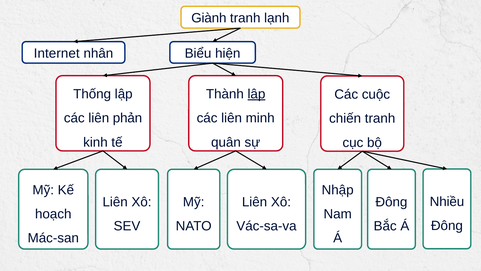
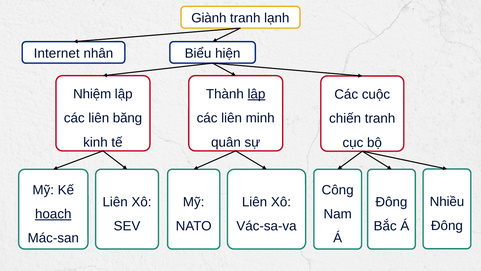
Thống: Thống -> Nhiệm (92, 94)
phản: phản -> băng (127, 118)
Nhập: Nhập -> Công (338, 190)
hoạch underline: none -> present (53, 214)
